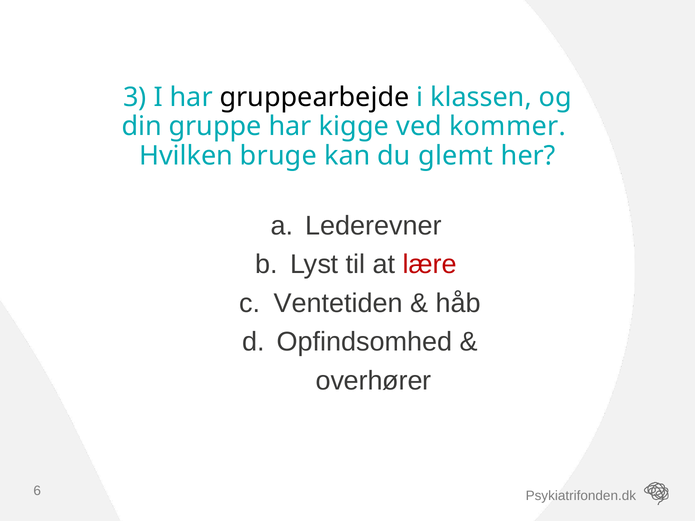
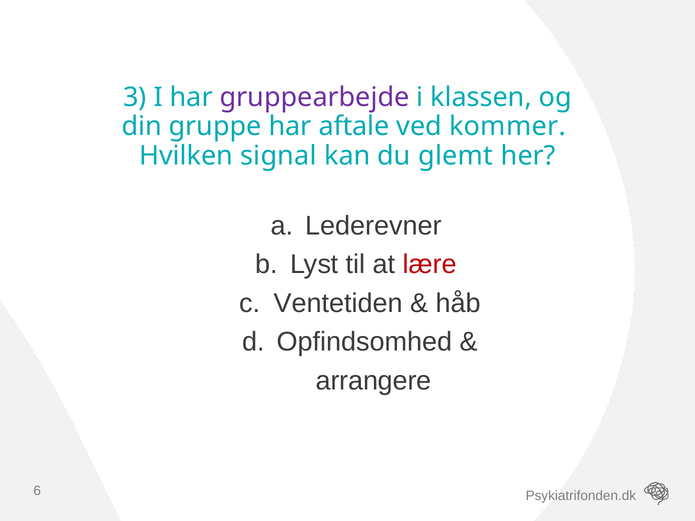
gruppearbejde colour: black -> purple (315, 97)
kigge: kigge -> aftale (354, 126)
bruge: bruge -> signal (278, 156)
overhører: overhører -> arrangere (374, 381)
